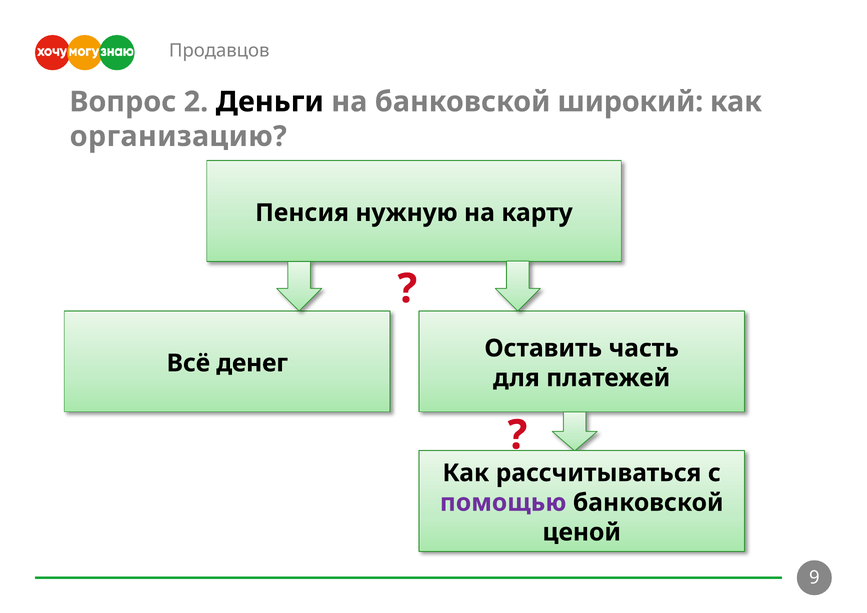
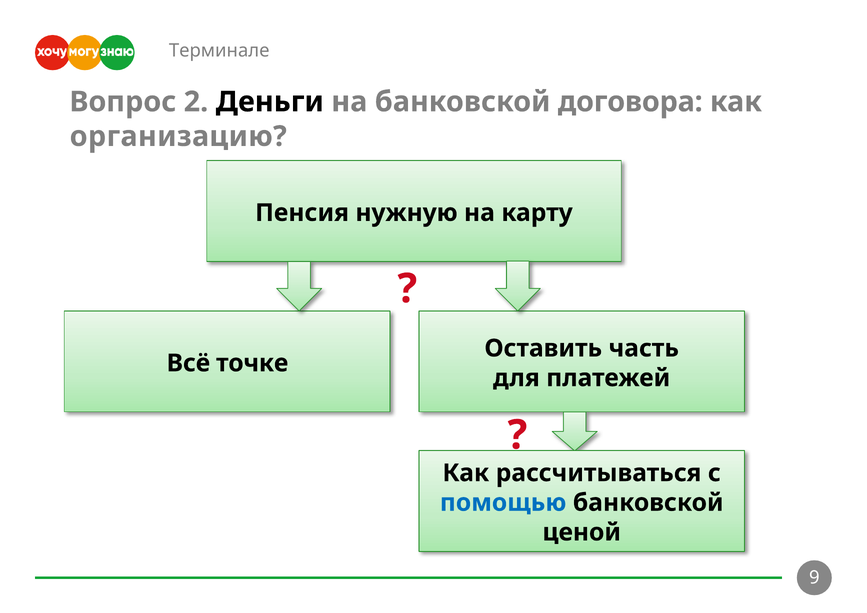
Продавцов: Продавцов -> Терминале (219, 51)
широкий: широкий -> договора (630, 102)
денег: денег -> точке (252, 363)
помощью colour: purple -> blue (503, 503)
